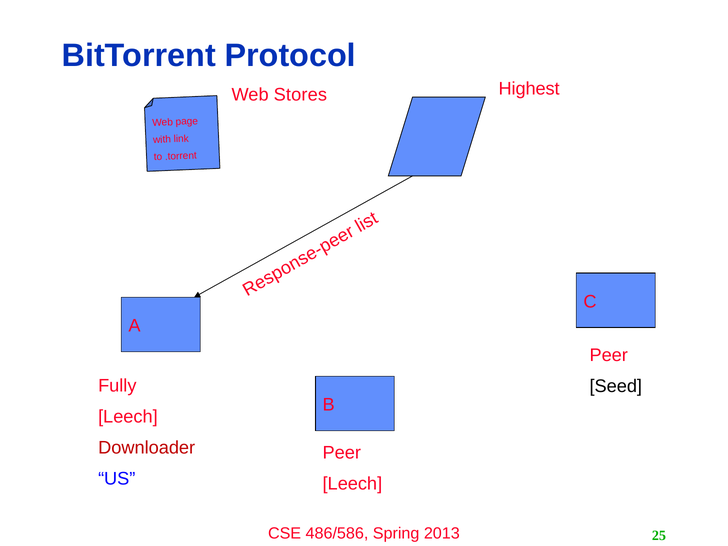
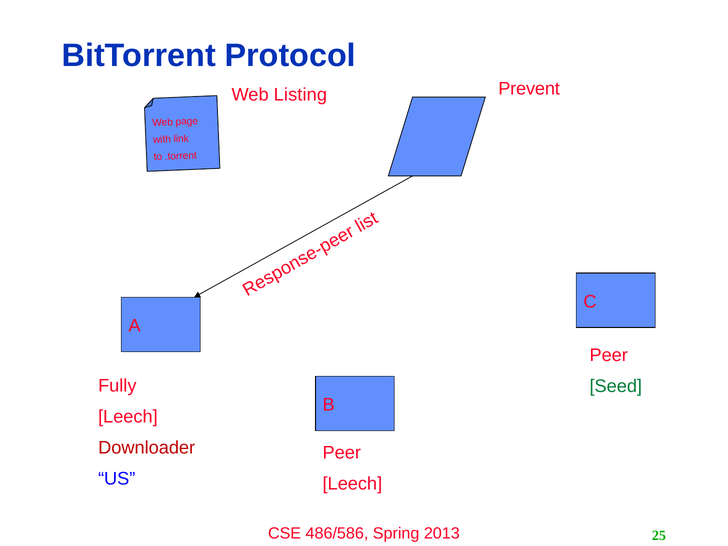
Highest: Highest -> Prevent (529, 89)
Stores: Stores -> Listing (300, 95)
Seed colour: black -> green (616, 386)
